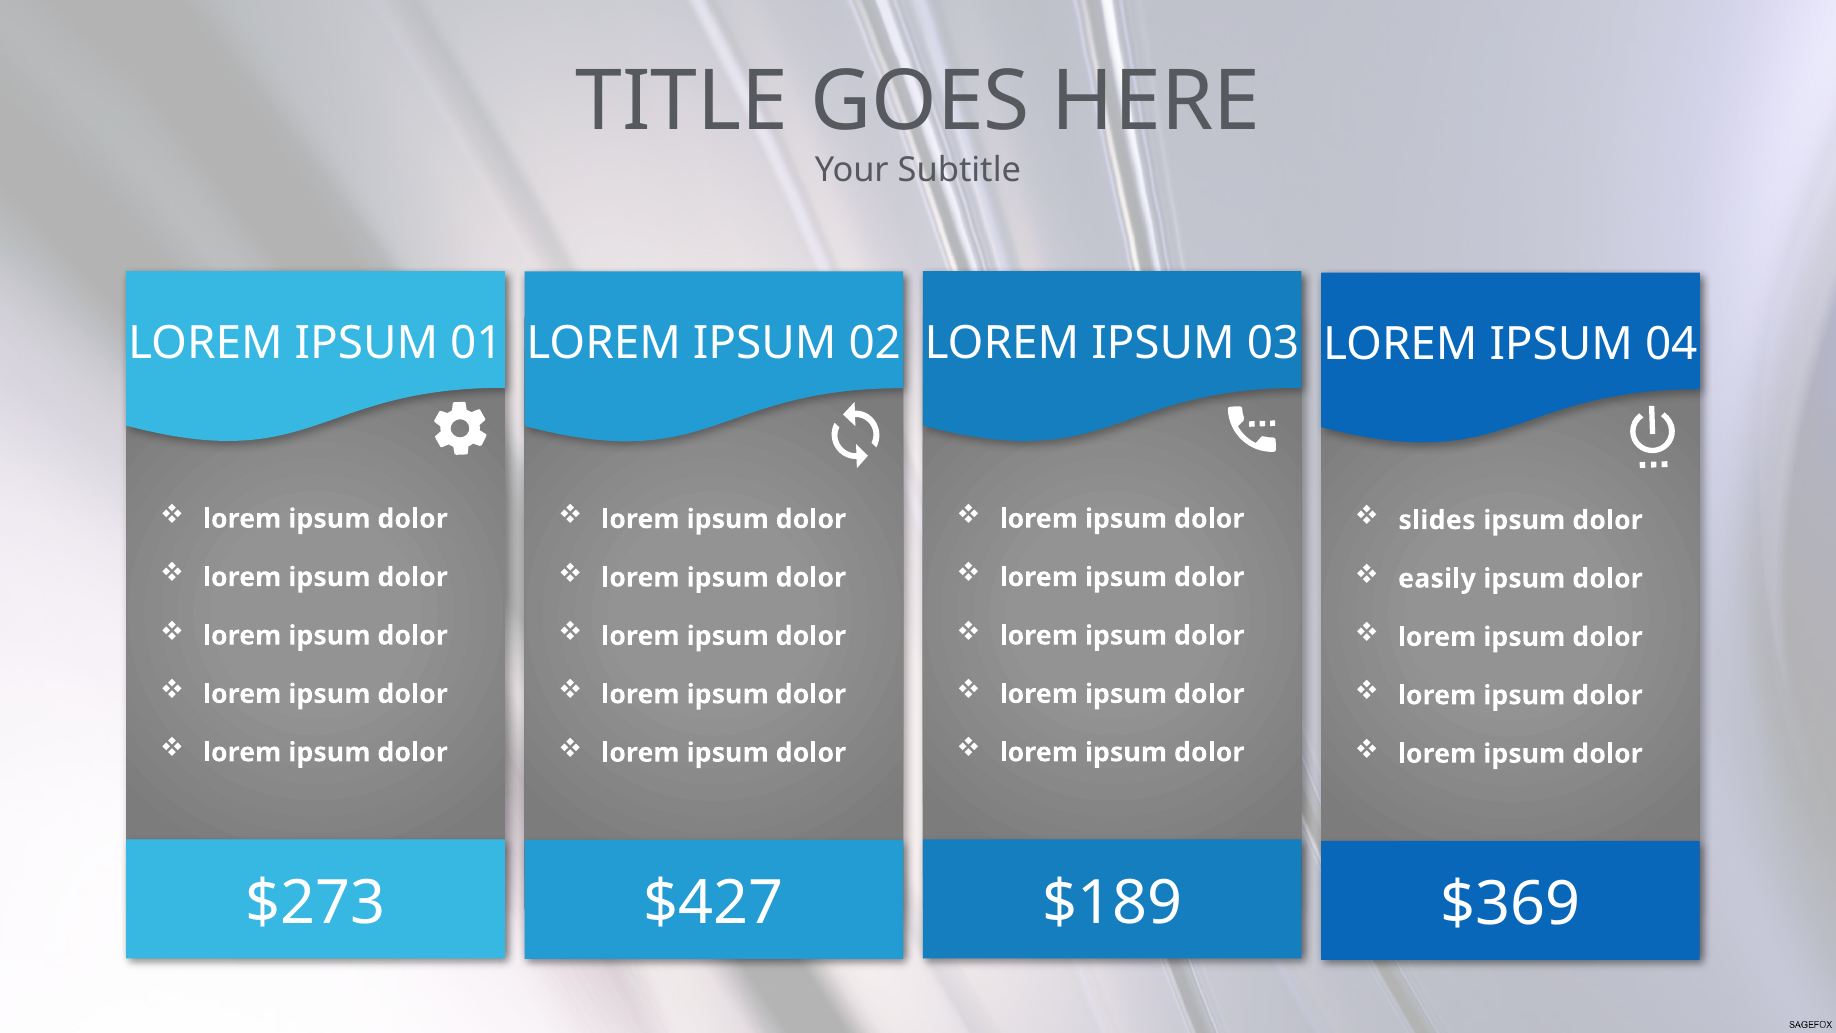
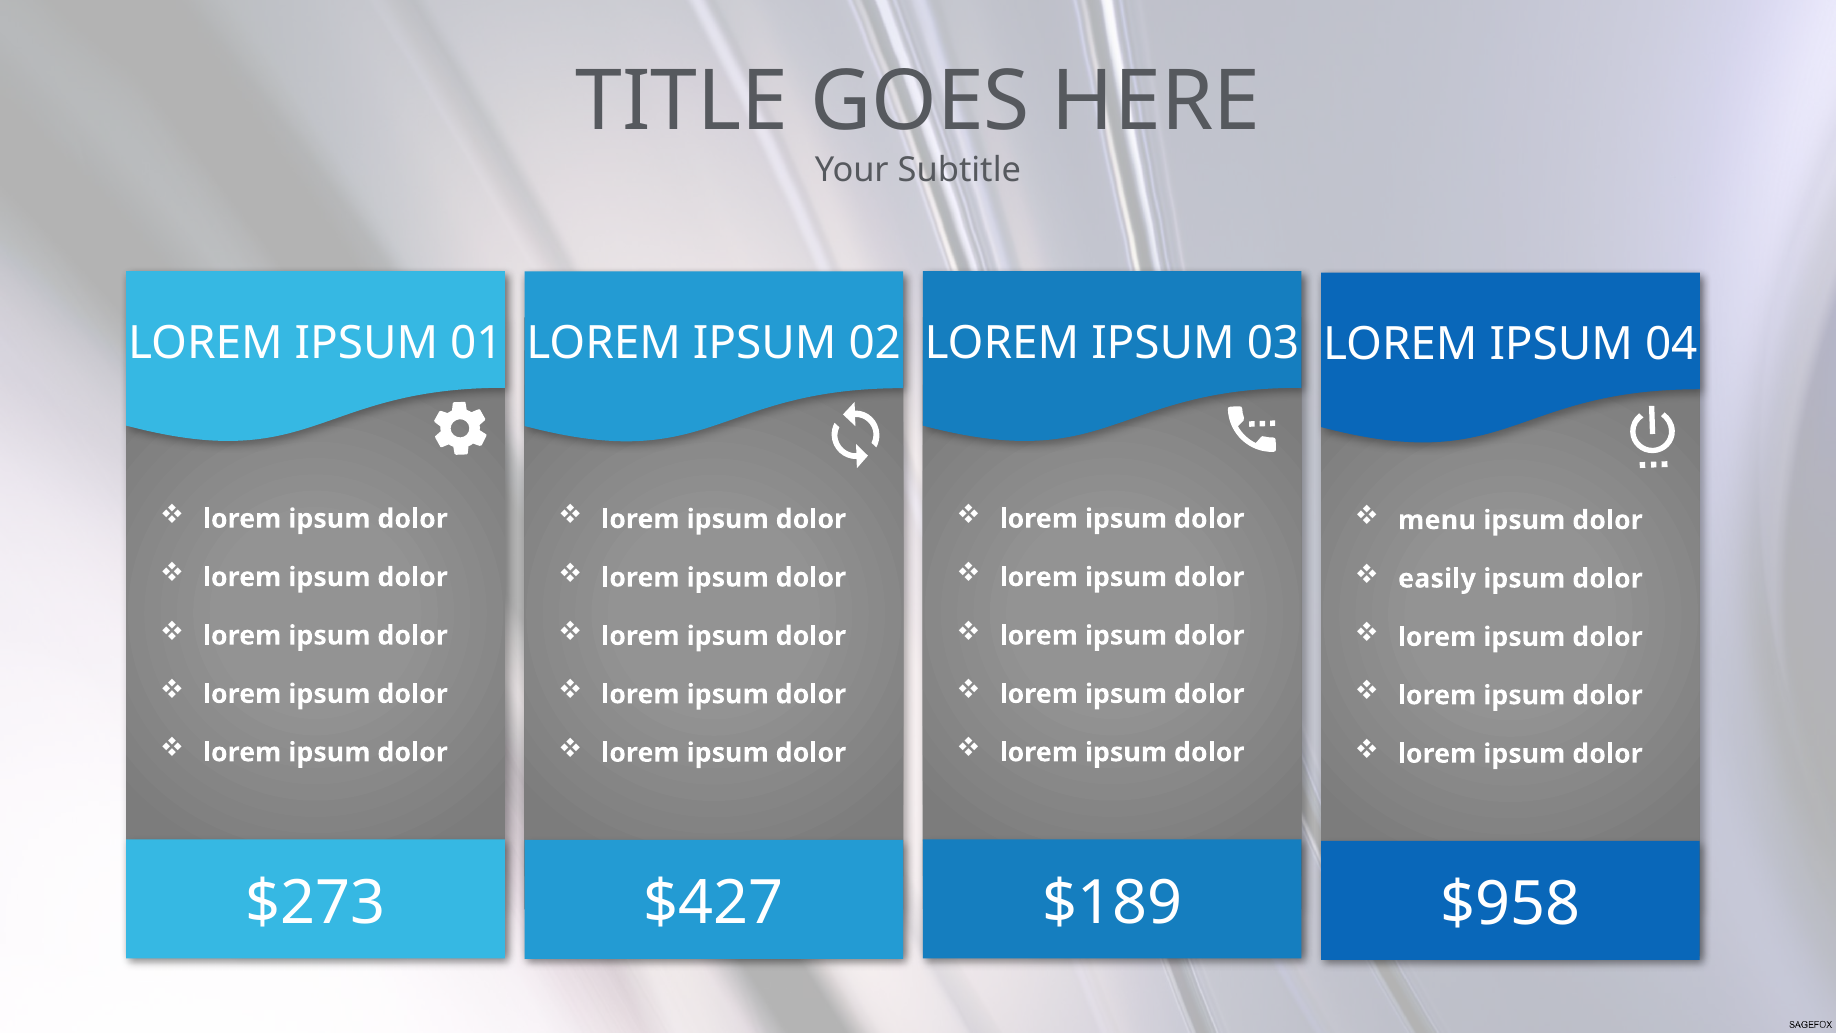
slides: slides -> menu (1437, 520)
$369: $369 -> $958 (1510, 904)
